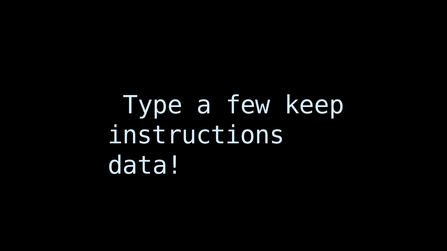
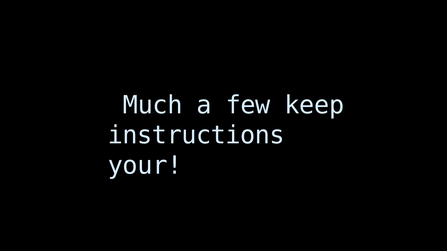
Type: Type -> Much (153, 105)
data: data -> your (145, 166)
